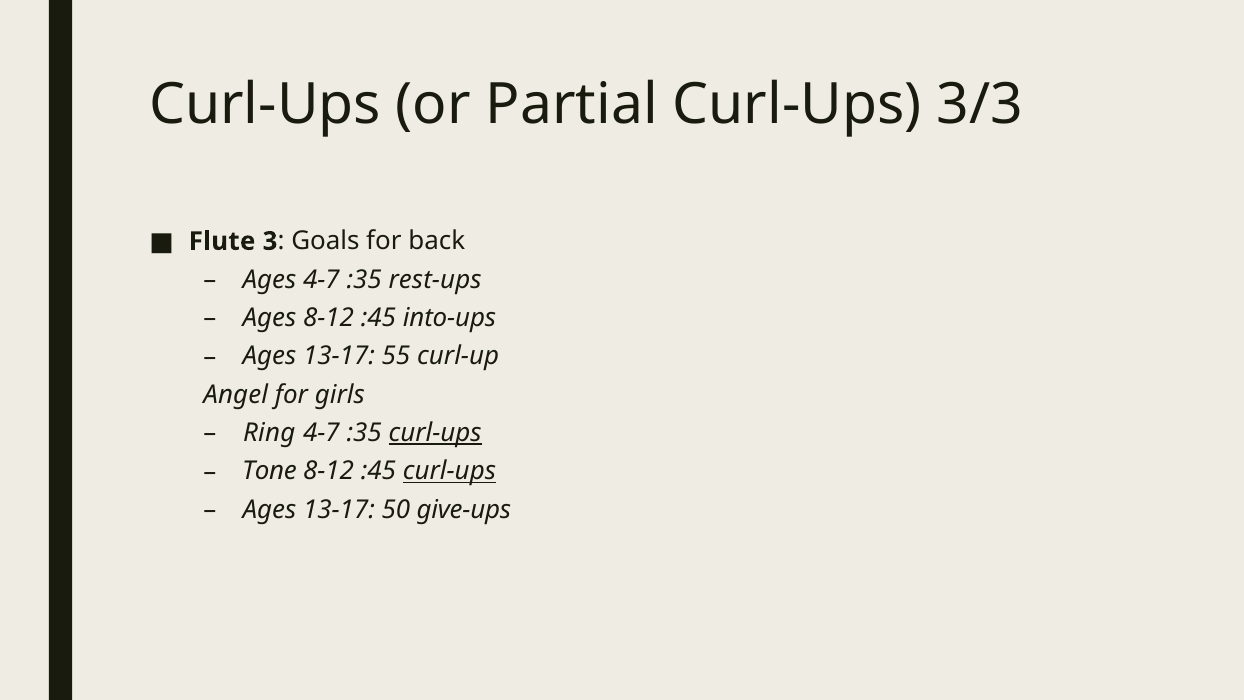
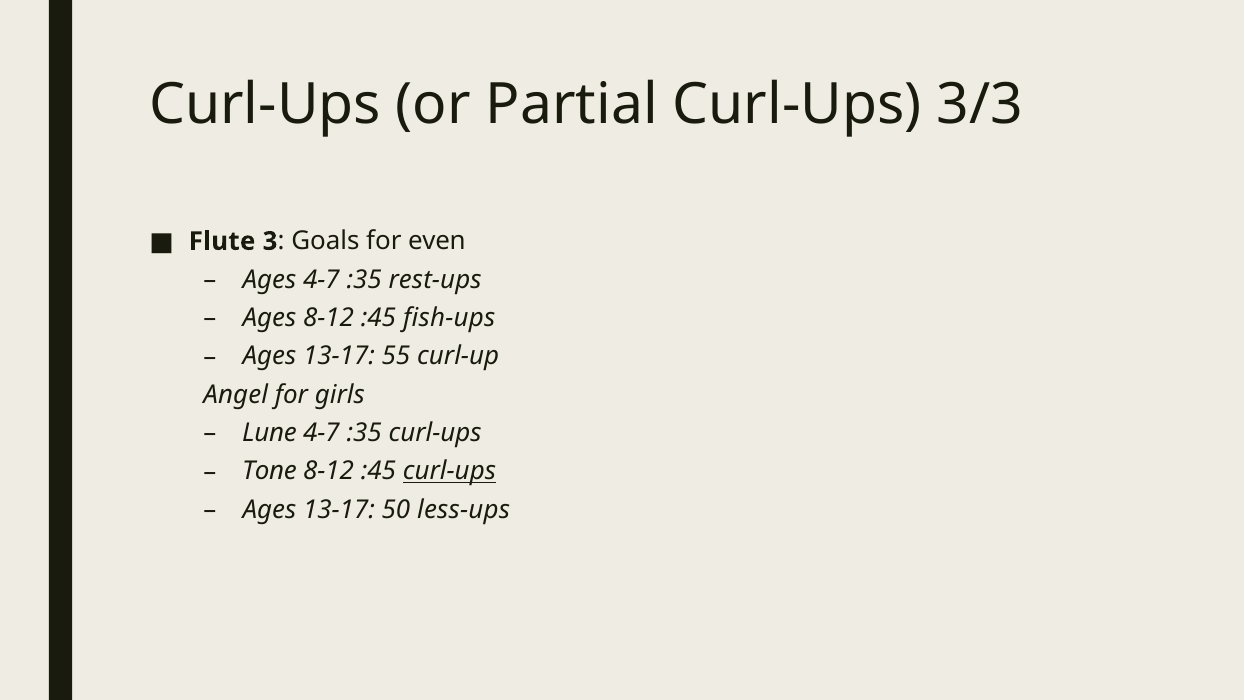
back: back -> even (437, 241)
into-ups: into-ups -> fish-ups (449, 318)
Ring: Ring -> Lune (270, 433)
curl-ups underline: present -> none (435, 433)
give-ups: give-ups -> less-ups (464, 510)
